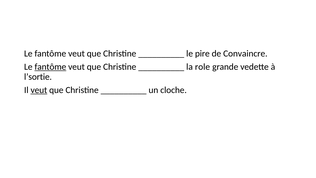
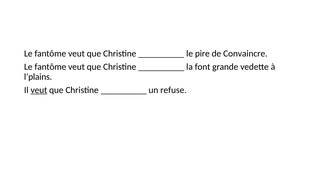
fantôme underline: present -> none (50, 67)
role: role -> font (203, 67)
l’sortie: l’sortie -> l’plains (38, 77)
cloche: cloche -> refuse (173, 90)
